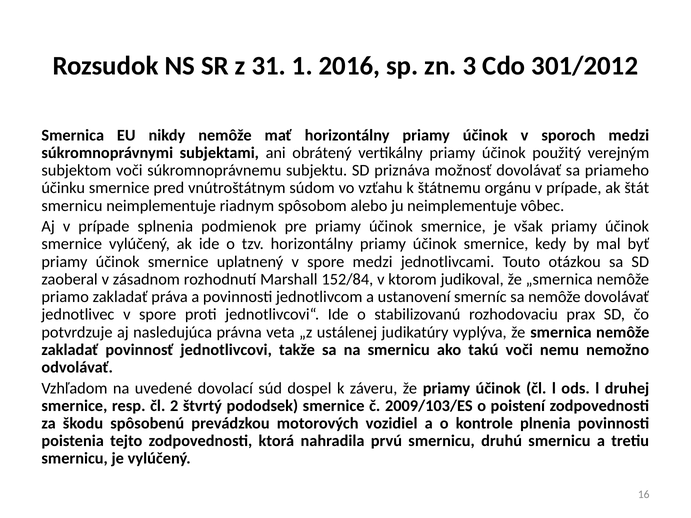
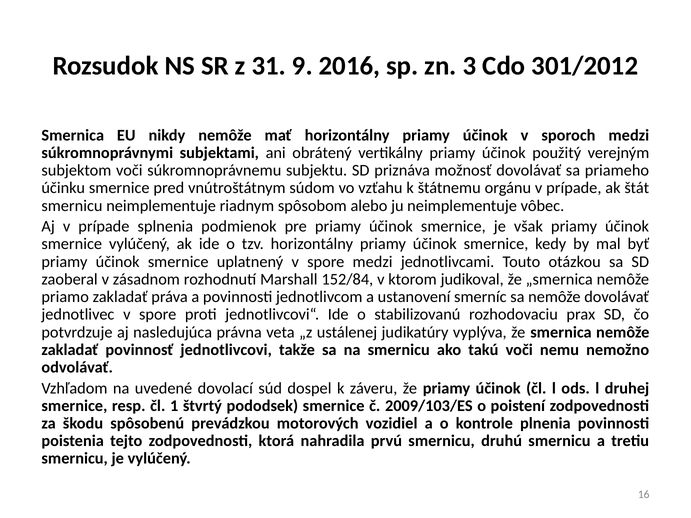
1: 1 -> 9 (302, 66)
2: 2 -> 1 (174, 406)
